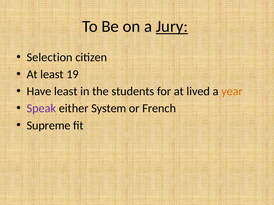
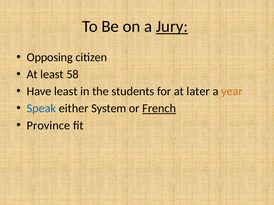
Selection: Selection -> Opposing (50, 57)
19: 19 -> 58 (73, 75)
lived: lived -> later (198, 92)
Speak colour: purple -> blue (41, 109)
French underline: none -> present (159, 109)
Supreme: Supreme -> Province (48, 126)
